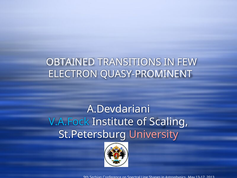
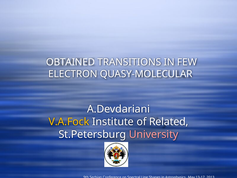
QUASY-PROMINENT: QUASY-PROMINENT -> QUASY-MOLECULAR (146, 74)
V.A.Fock colour: light blue -> yellow (69, 122)
Scaling: Scaling -> Related (169, 122)
